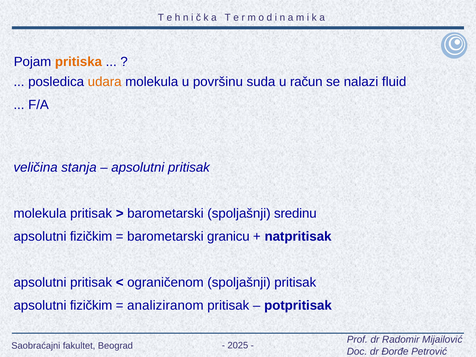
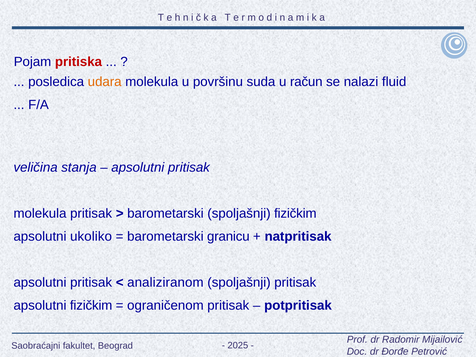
pritiska colour: orange -> red (78, 62)
spoljašnji sredinu: sredinu -> fizičkim (295, 213)
fizičkim: fizičkim -> ukoliko (91, 236)
ograničenom: ograničenom -> analiziranom (165, 282)
analiziranom: analiziranom -> ograničenom (165, 306)
